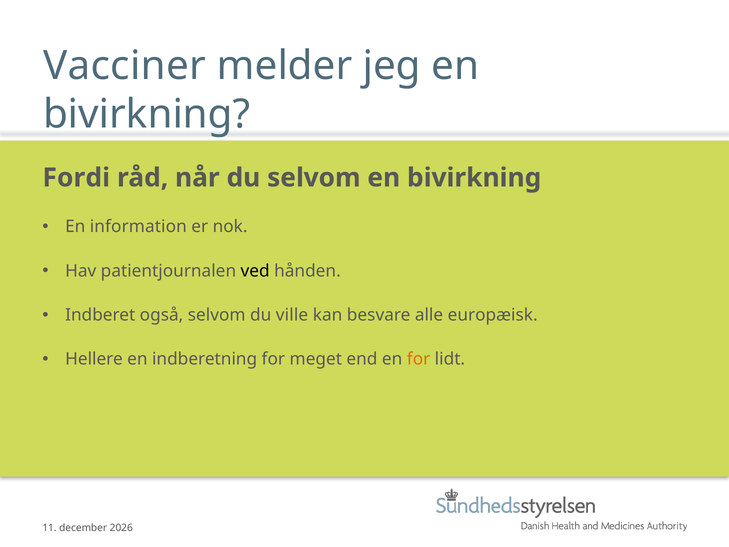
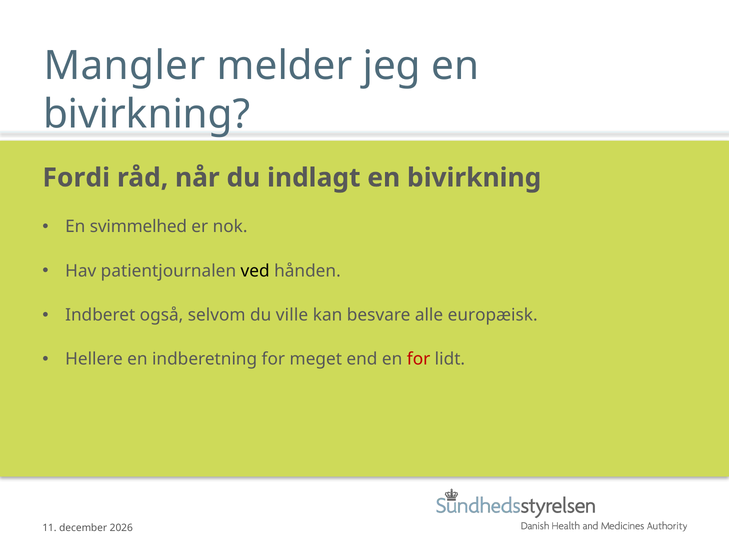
Vacciner: Vacciner -> Mangler (125, 66)
du selvom: selvom -> indlagt (314, 178)
information: information -> svimmelhed (138, 227)
for colour: orange -> red (419, 359)
